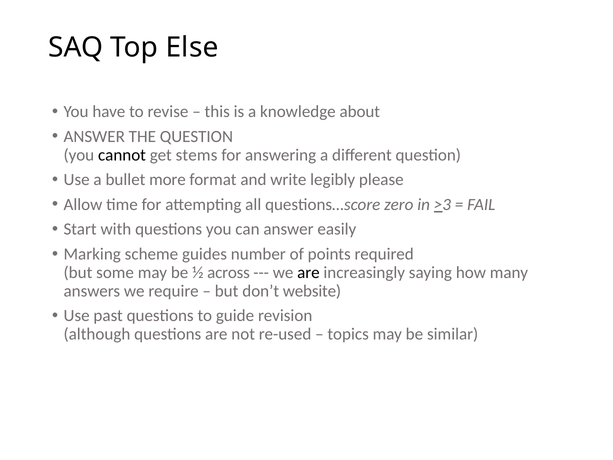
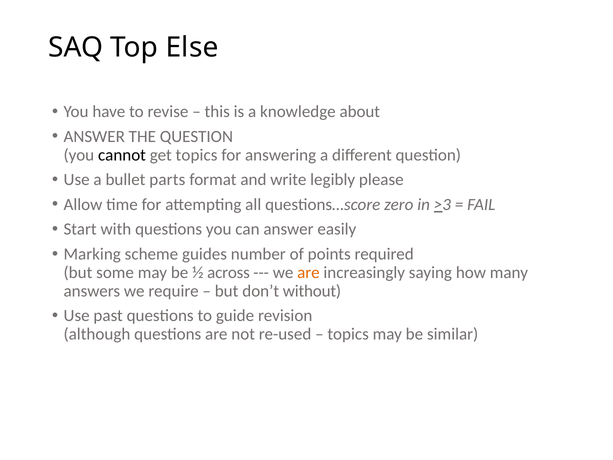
get stems: stems -> topics (197, 155)
more: more -> parts (167, 180)
are colour: black -> orange (308, 272)
website: website -> without (312, 291)
